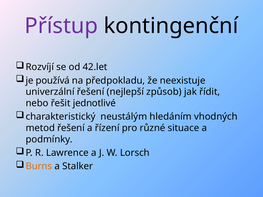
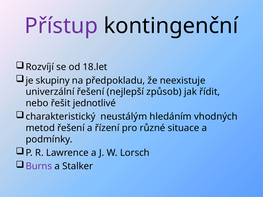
42.let: 42.let -> 18.let (95, 67)
používá: používá -> skupiny (53, 81)
Burns colour: orange -> purple (39, 166)
